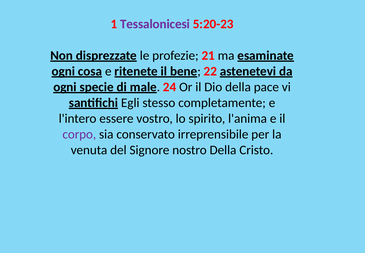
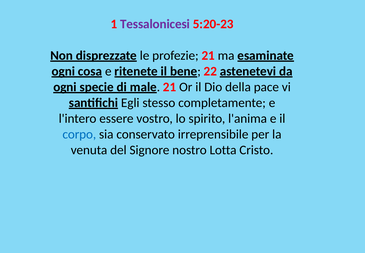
male 24: 24 -> 21 (170, 87)
corpo colour: purple -> blue (79, 134)
nostro Della: Della -> Lotta (223, 150)
